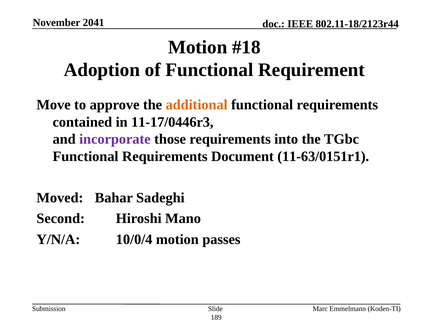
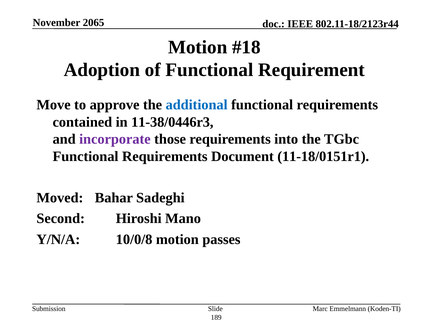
2041: 2041 -> 2065 (94, 23)
additional colour: orange -> blue (197, 105)
11-17/0446r3: 11-17/0446r3 -> 11-38/0446r3 (172, 122)
11-63/0151r1: 11-63/0151r1 -> 11-18/0151r1 (323, 156)
10/0/4: 10/0/4 -> 10/0/8 (134, 239)
